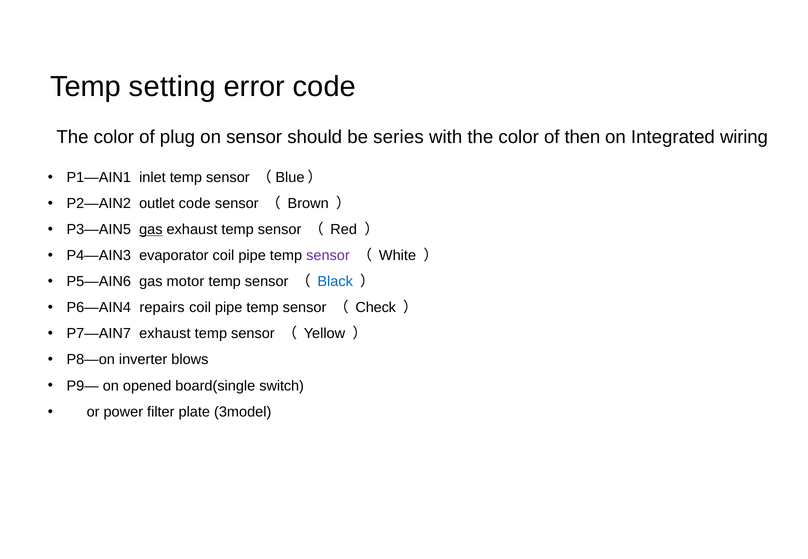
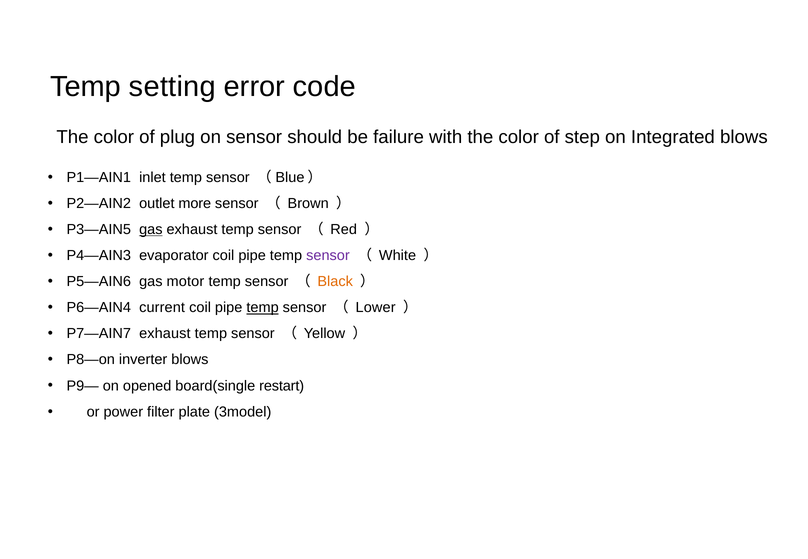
series: series -> failure (399, 137)
then: then -> step (582, 137)
Integrated wiring: wiring -> blows (744, 137)
outlet code: code -> more (195, 204)
Black colour: blue -> orange (335, 282)
repairs: repairs -> current (162, 308)
temp underline: none -> present (263, 308)
Check: Check -> Lower (376, 308)
switch: switch -> restart (282, 386)
